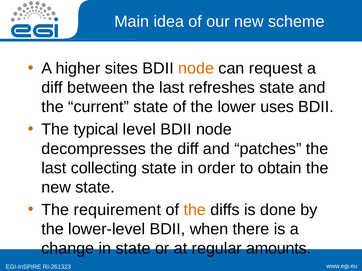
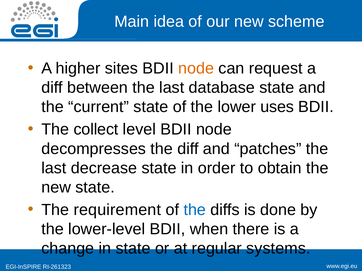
refreshes: refreshes -> database (222, 88)
typical: typical -> collect (96, 130)
collecting: collecting -> decrease (104, 168)
the colour: orange -> blue (195, 210)
amounts: amounts -> systems (278, 249)
